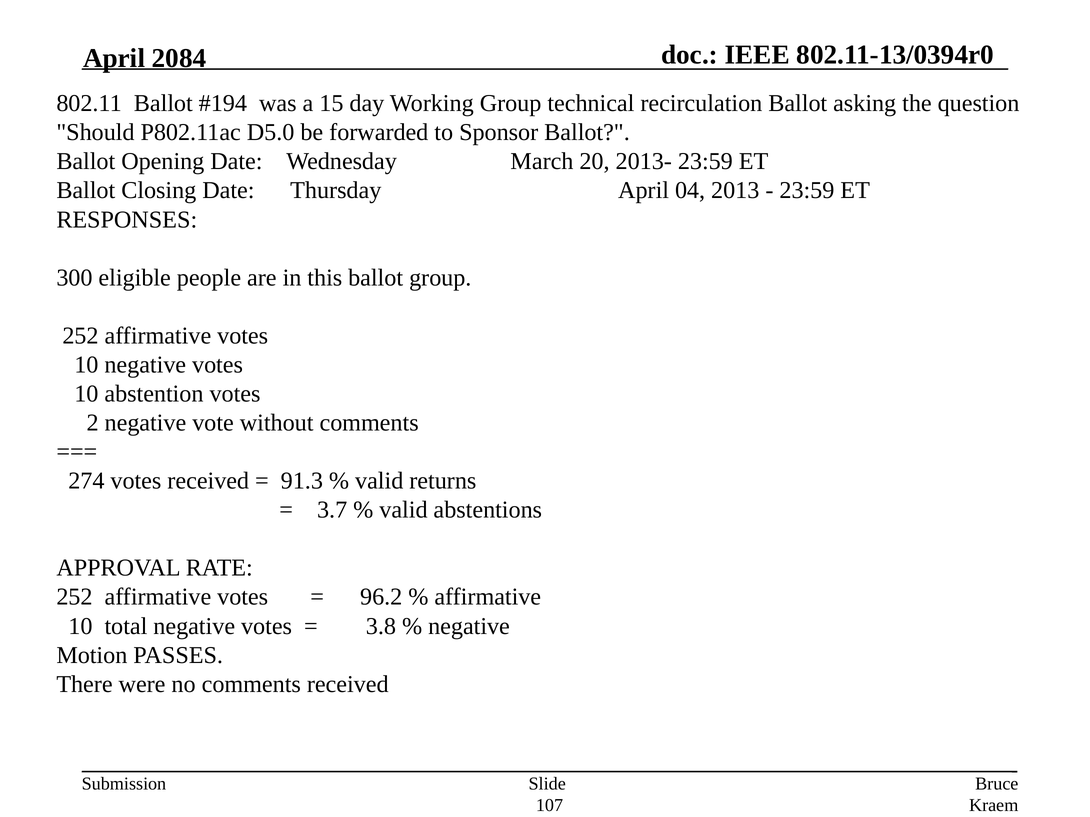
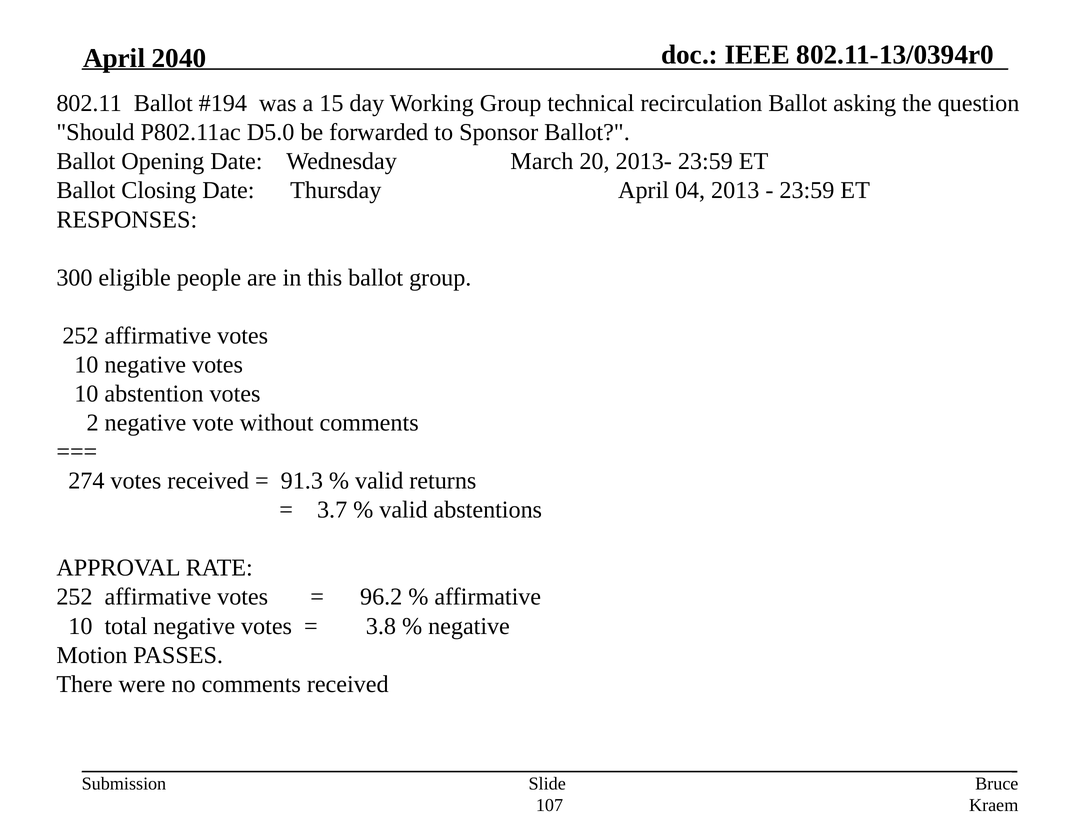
2084: 2084 -> 2040 (179, 58)
